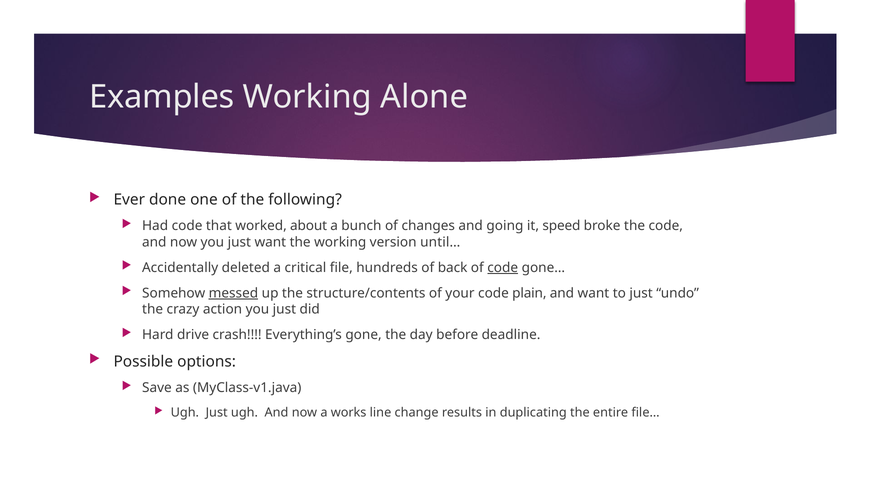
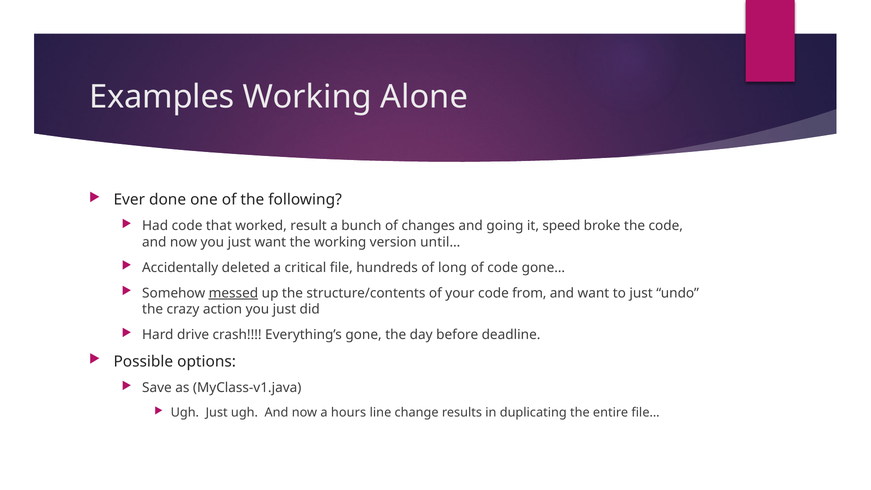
about: about -> result (309, 226)
back: back -> long (453, 268)
code underline: present -> none (503, 268)
plain: plain -> from (529, 293)
works: works -> hours (349, 413)
